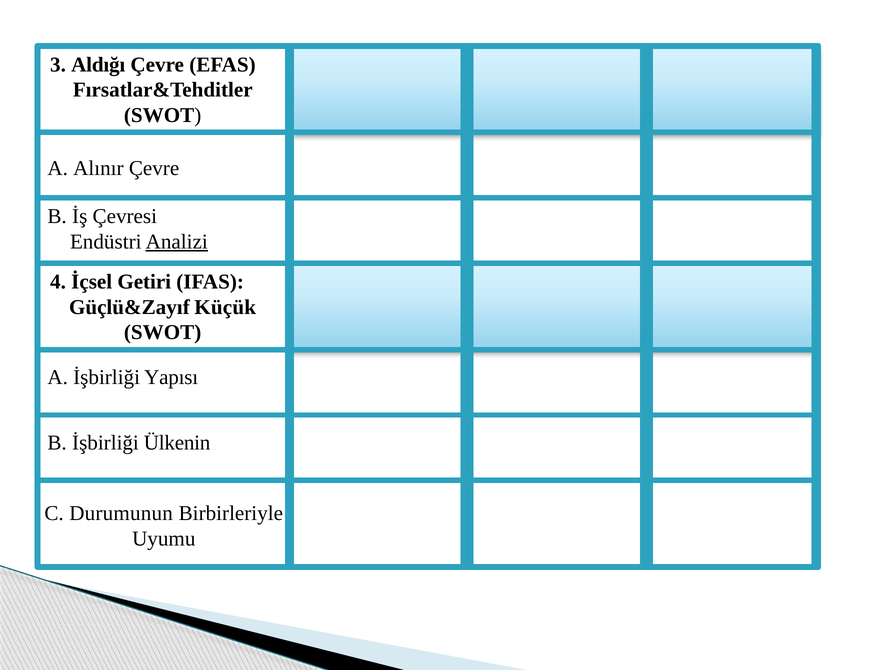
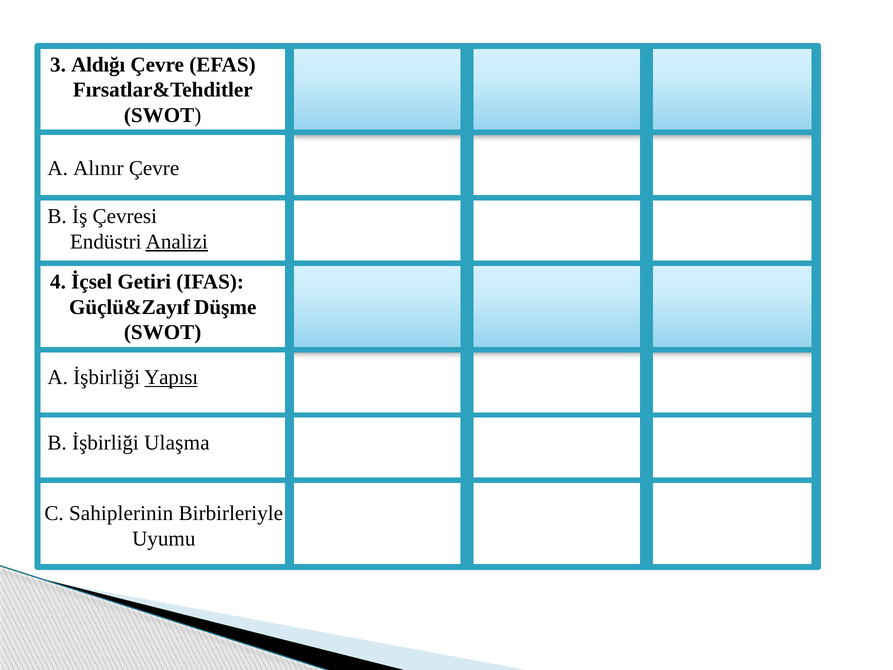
Küçük: Küçük -> Düşme (225, 307)
Yapısı underline: none -> present (171, 377)
Ülkenin: Ülkenin -> Ulaşma (177, 443)
Durumunun: Durumunun -> Sahiplerinin (121, 513)
